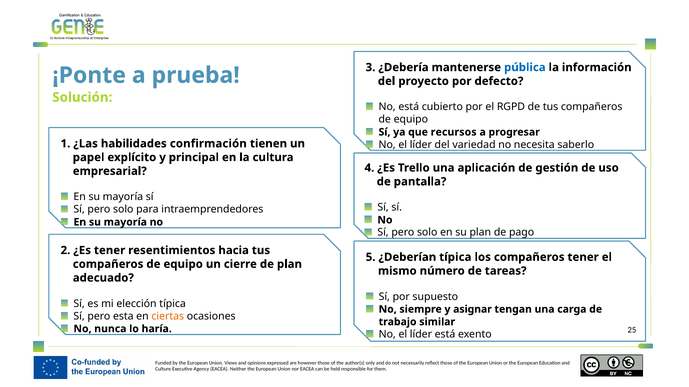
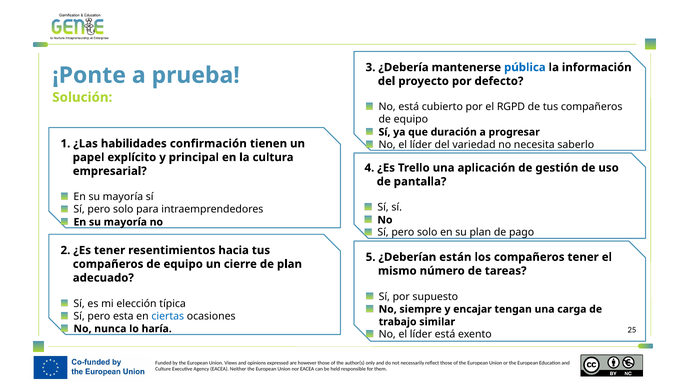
recursos: recursos -> duración (454, 132)
¿Deberían típica: típica -> están (455, 257)
asignar: asignar -> encajar (472, 310)
ciertas colour: orange -> blue (168, 317)
